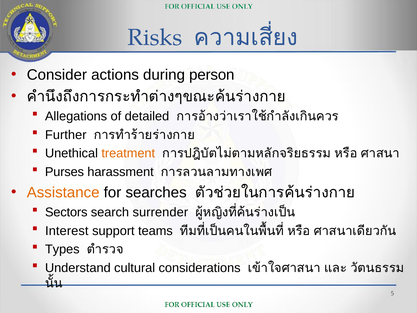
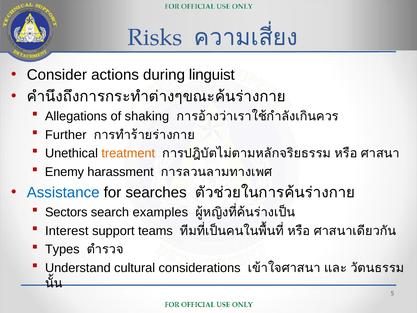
person: person -> linguist (212, 75)
detailed: detailed -> shaking (147, 116)
Purses: Purses -> Enemy (64, 172)
Assistance colour: orange -> blue (63, 192)
surrender: surrender -> examples (160, 212)
